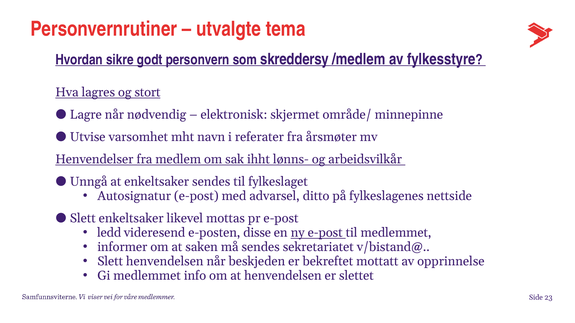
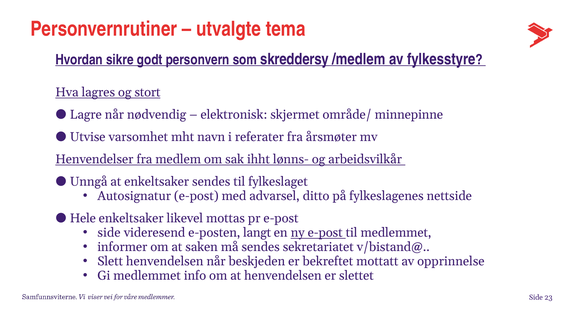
Slett: Slett -> Hele (83, 219)
ledd: ledd -> side (109, 233)
disse: disse -> langt (257, 233)
